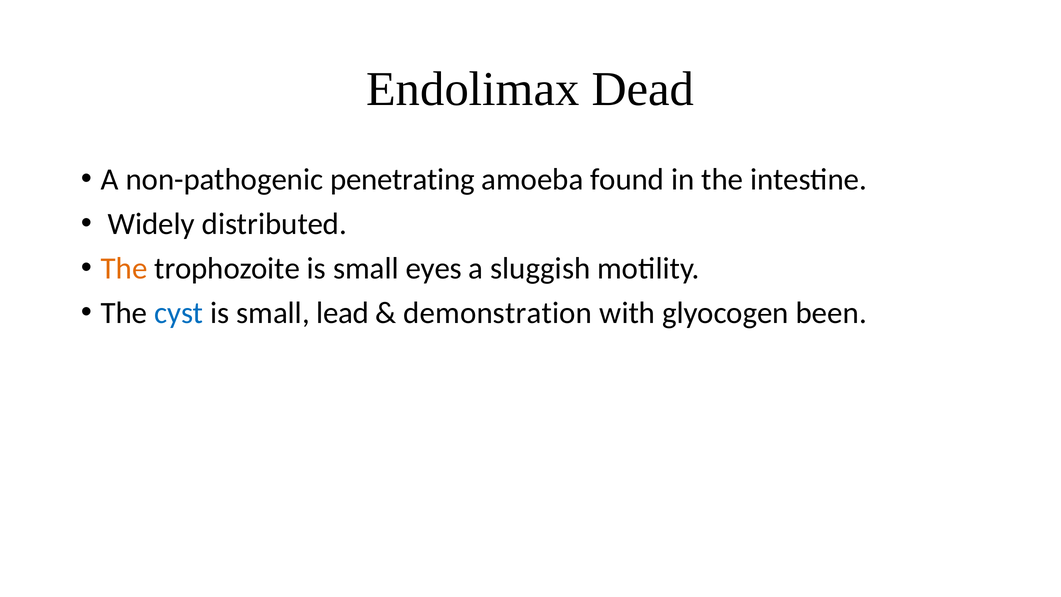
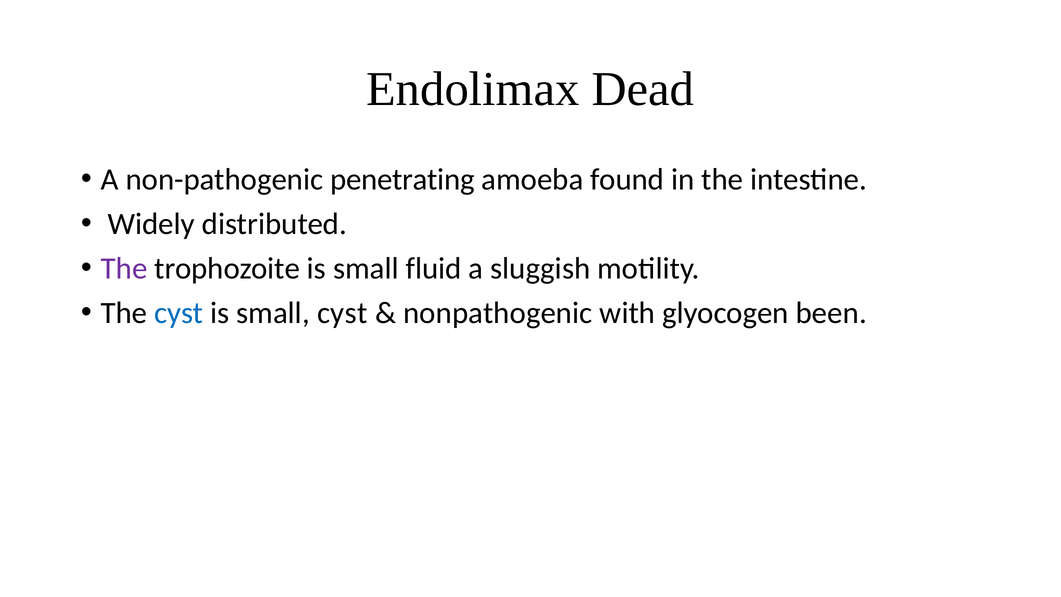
The colour: orange -> purple (124, 268)
eyes: eyes -> fluid (434, 268)
small lead: lead -> cyst (342, 313)
demonstration: demonstration -> nonpathogenic (498, 313)
